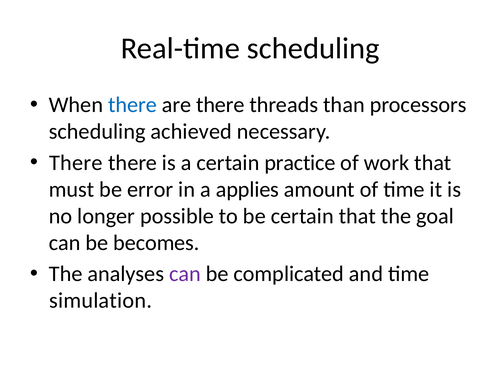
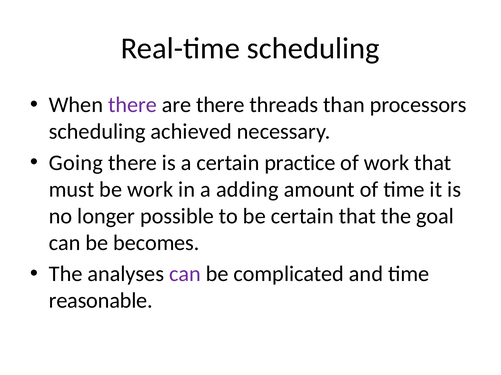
there colour: blue -> purple (133, 105)
There: There -> Going (76, 163)
be error: error -> work (150, 190)
applies: applies -> adding (247, 190)
simulation: simulation -> reasonable (101, 301)
